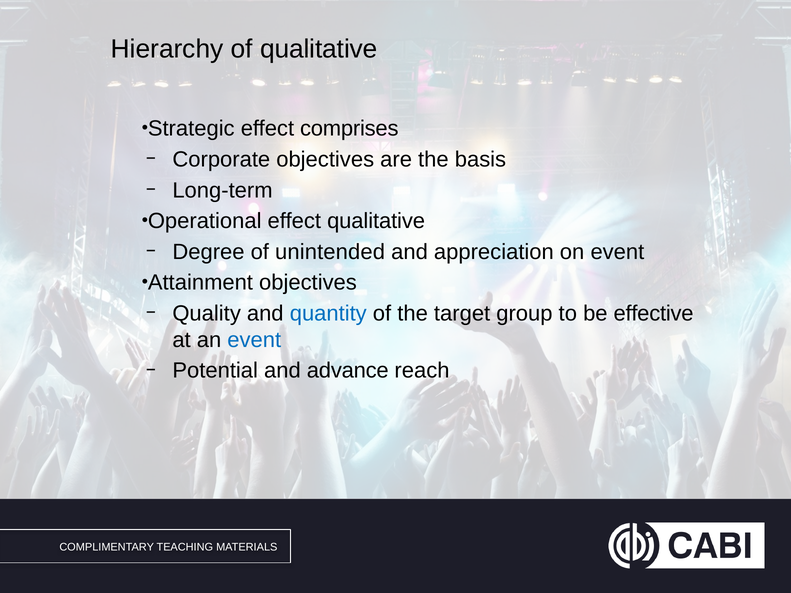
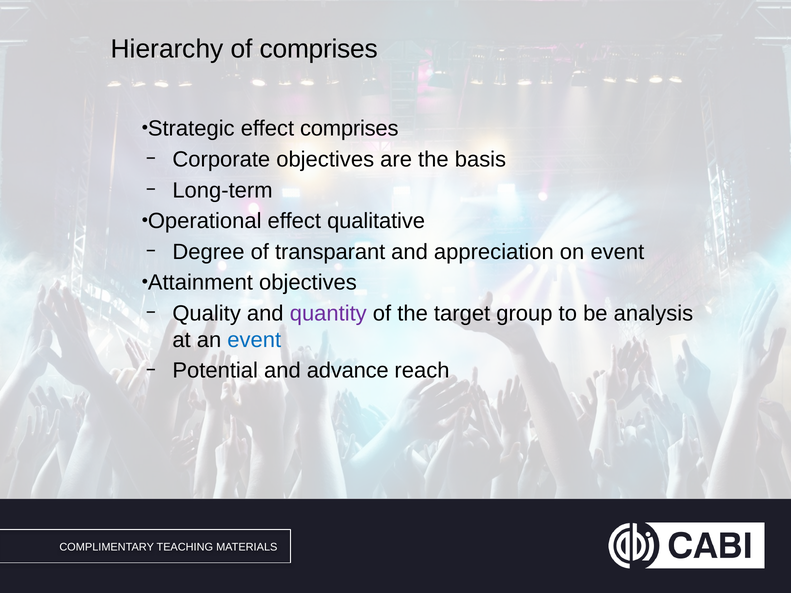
of qualitative: qualitative -> comprises (319, 49)
unintended: unintended -> transparant (330, 252)
quantity colour: blue -> purple (328, 314)
effective: effective -> analysis (653, 314)
